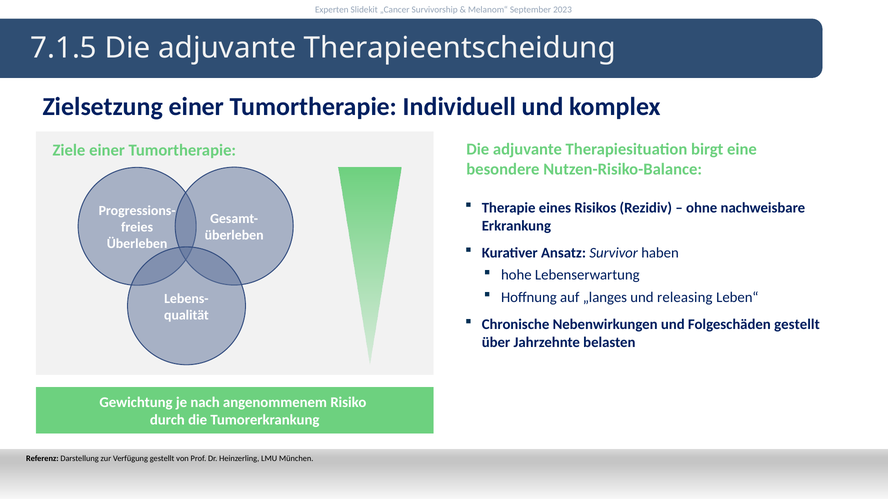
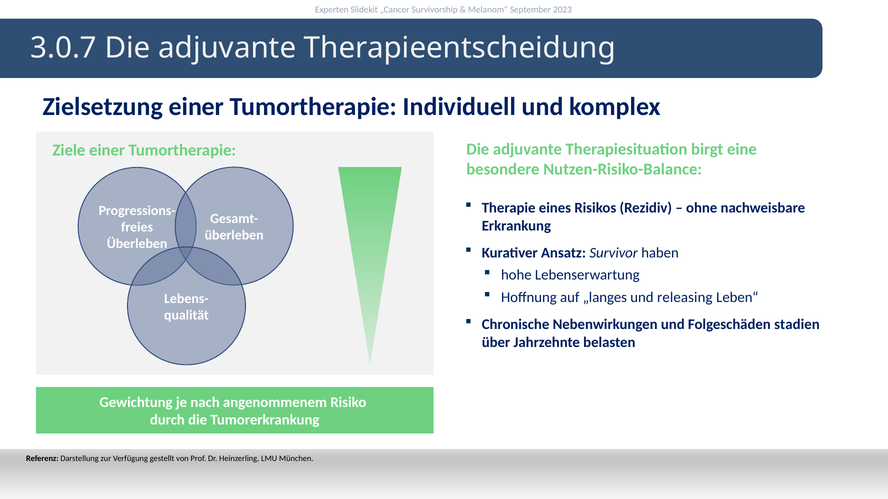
7.1.5: 7.1.5 -> 3.0.7 (64, 48)
Folgeschäden gestellt: gestellt -> stadien (797, 325)
